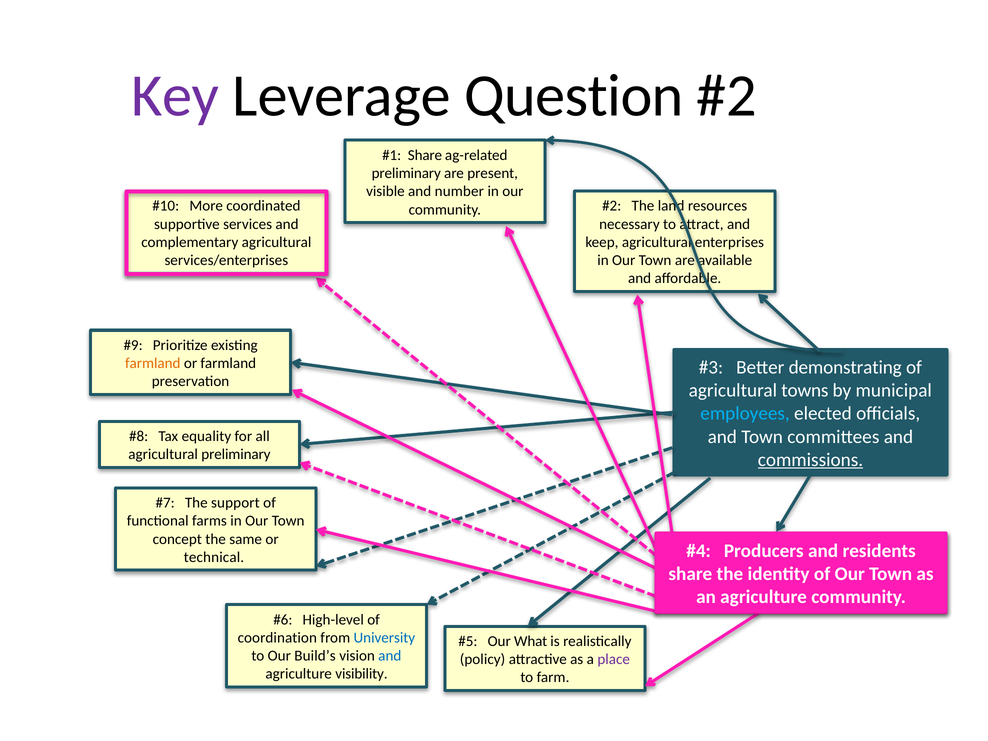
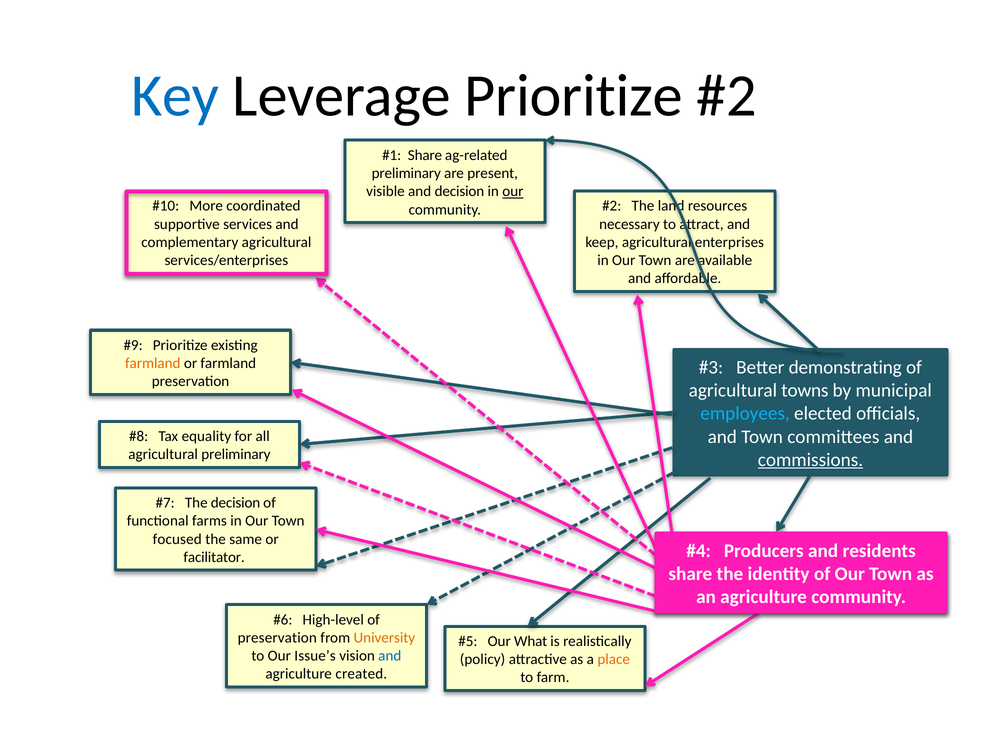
Key colour: purple -> blue (175, 96)
Leverage Question: Question -> Prioritize (574, 96)
and number: number -> decision (459, 191)
our underline: none -> present (513, 191)
The support: support -> decision (236, 503)
concept: concept -> focused (177, 539)
technical: technical -> facilitator (214, 557)
coordination: coordination -> preservation (277, 638)
University colour: blue -> orange (384, 638)
Build’s: Build’s -> Issue’s (315, 656)
place colour: purple -> orange (614, 659)
visibility: visibility -> created (361, 674)
